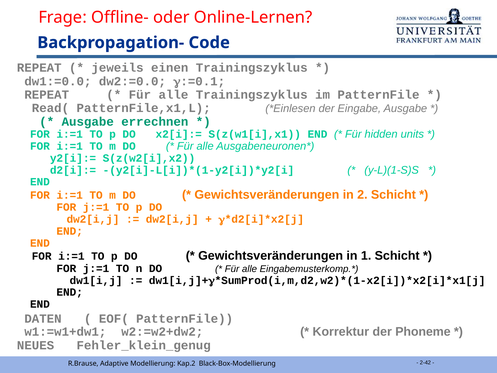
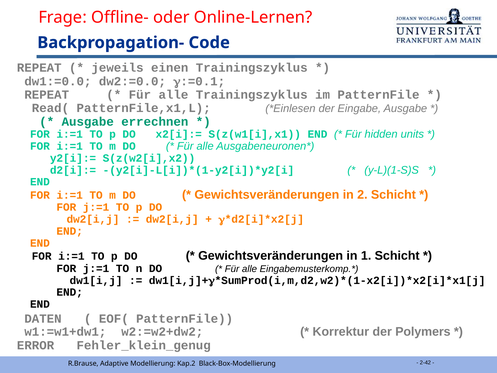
Phoneme: Phoneme -> Polymers (423, 332)
NEUES: NEUES -> ERROR (36, 345)
